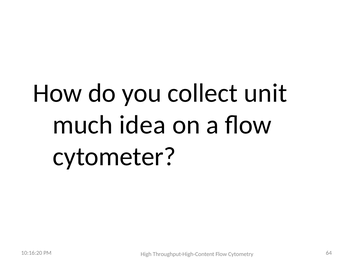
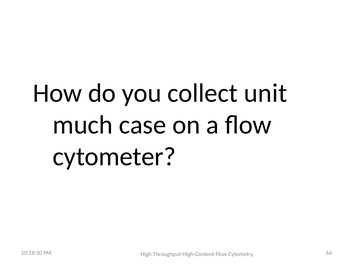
idea: idea -> case (143, 125)
